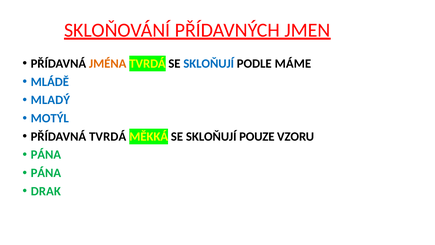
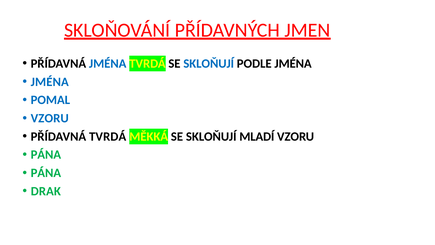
JMÉNA colour: orange -> blue (108, 64)
PODLE MÁME: MÁME -> JMÉNA (293, 64)
MLÁDĚ: MLÁDĚ -> JMÉNA (50, 82)
MLADÝ: MLADÝ -> POMAL (50, 100)
MOTÝL: MOTÝL -> VZORU (50, 118)
POUZE: POUZE -> MLADÍ (257, 136)
